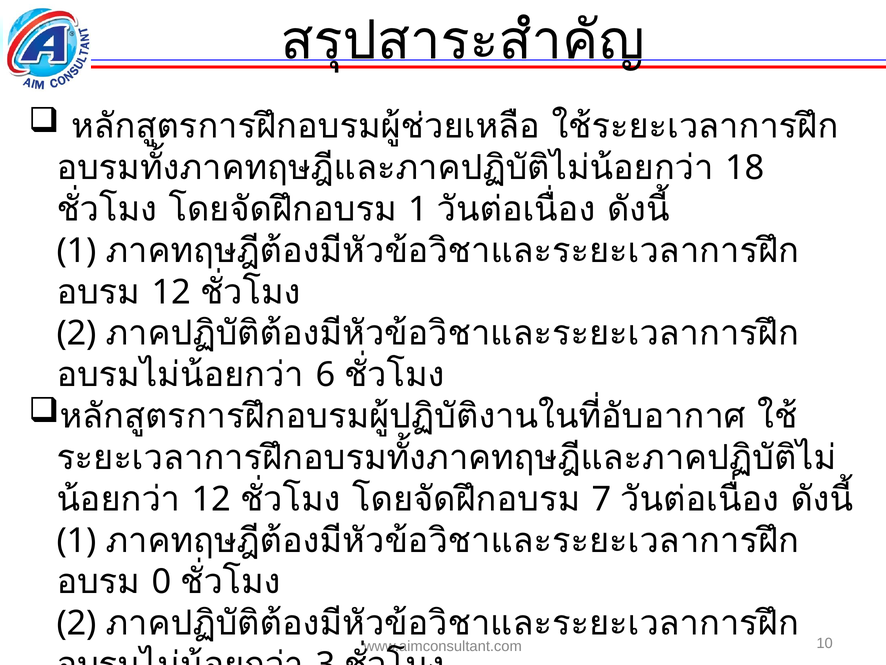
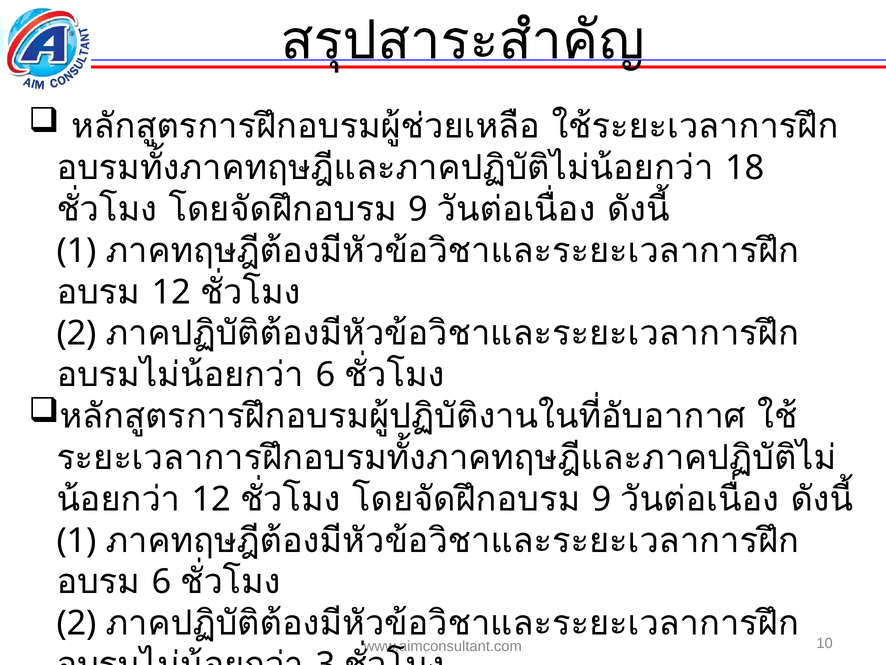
1: 1 -> 9 (418, 209)
7: 7 -> 9 (602, 499)
0: 0 -> 6 (162, 582)
